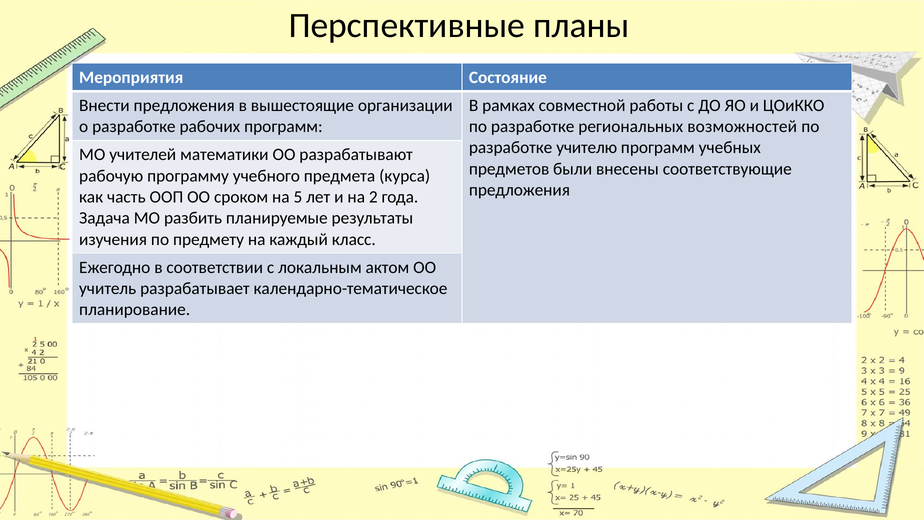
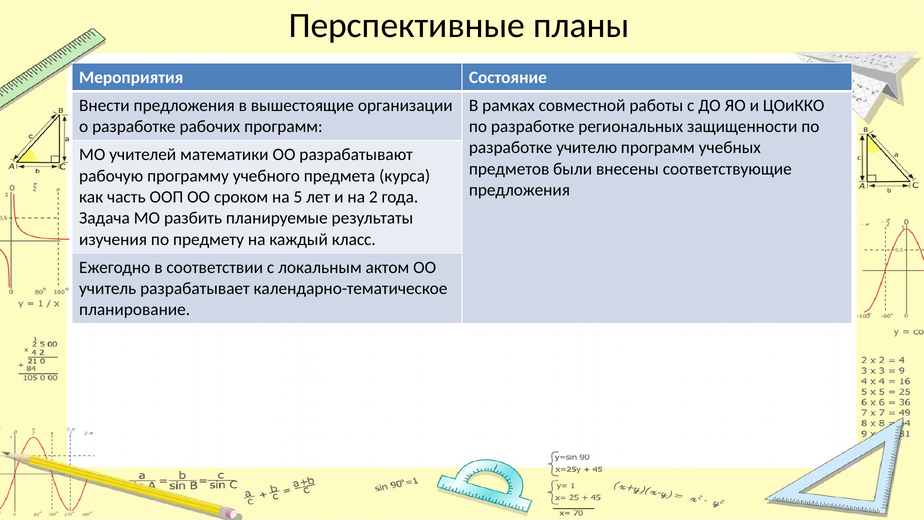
возможностей: возможностей -> защищенности (742, 127)
